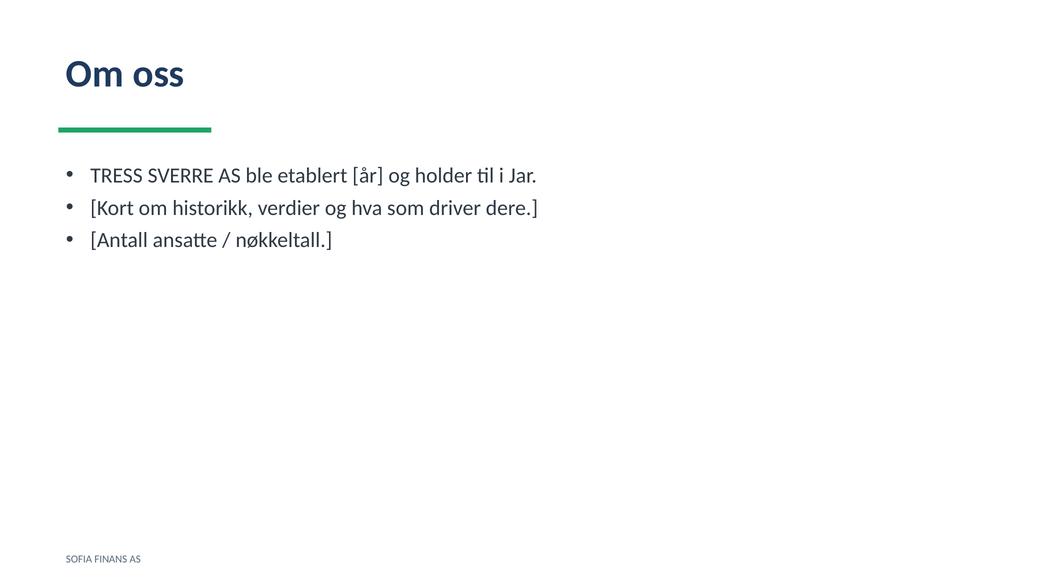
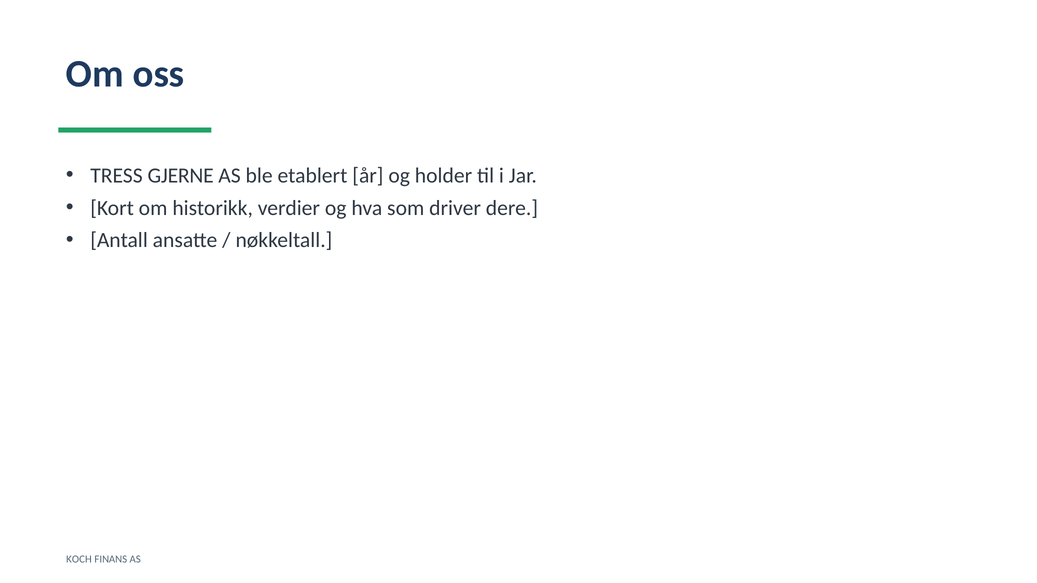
SVERRE: SVERRE -> GJERNE (181, 176)
SOFIA: SOFIA -> KOCH (79, 560)
